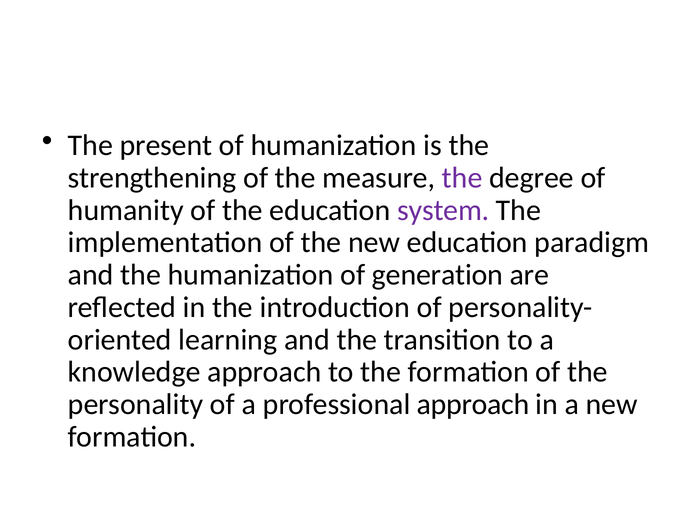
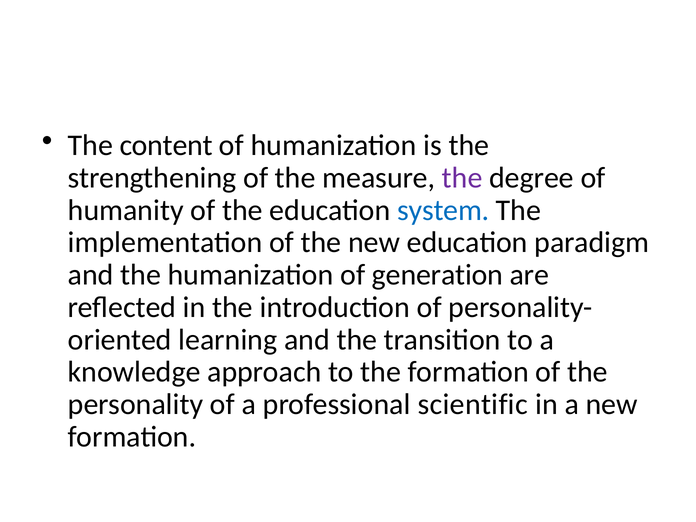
present: present -> content (166, 145)
system colour: purple -> blue (443, 210)
professional approach: approach -> scientific (473, 404)
